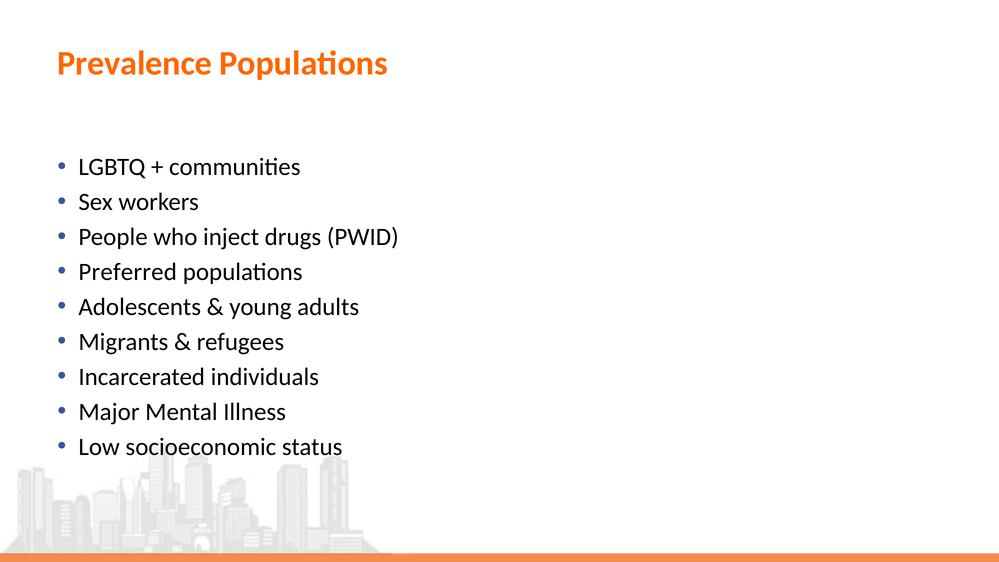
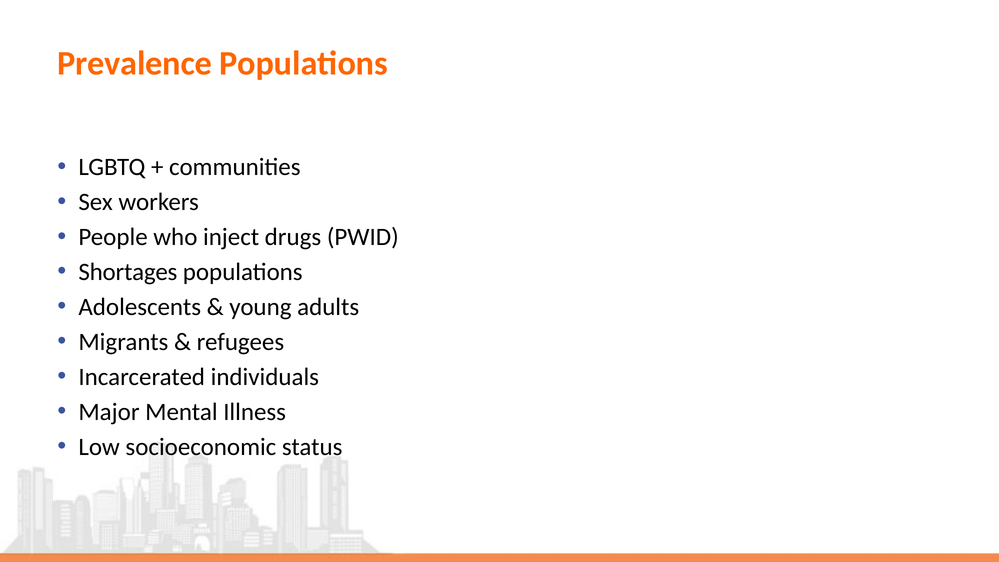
Preferred: Preferred -> Shortages (128, 272)
